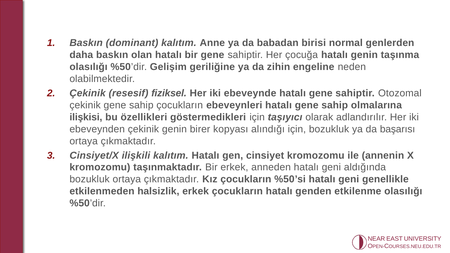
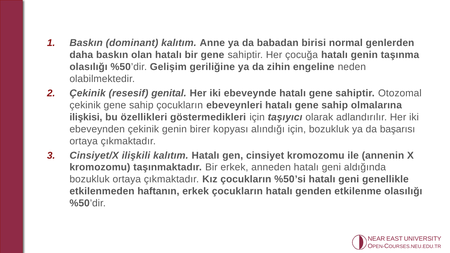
fiziksel: fiziksel -> genital (169, 93)
halsizlik: halsizlik -> haftanın (158, 191)
